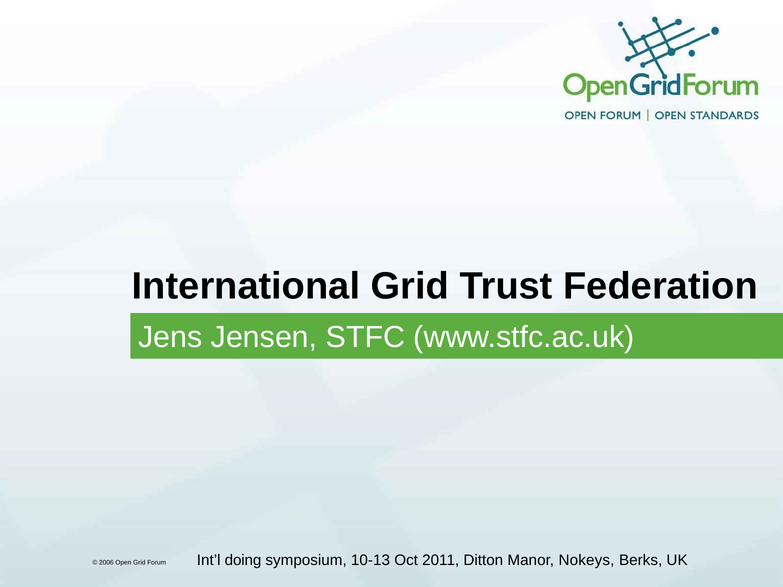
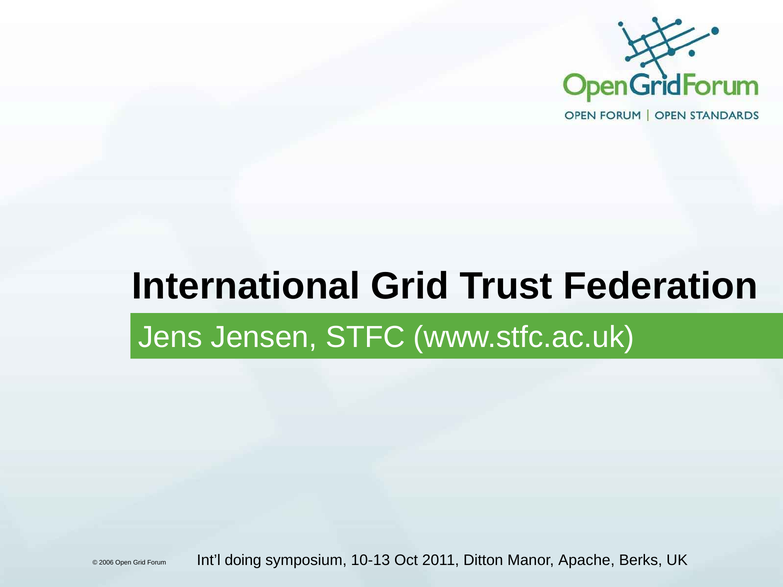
Nokeys: Nokeys -> Apache (587, 560)
